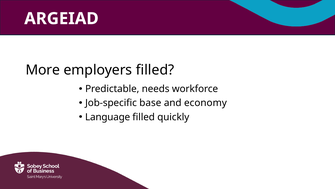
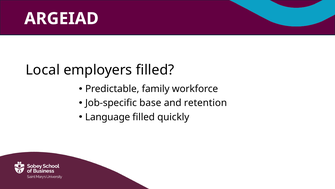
More: More -> Local (43, 70)
needs: needs -> family (156, 89)
economy: economy -> retention (205, 103)
